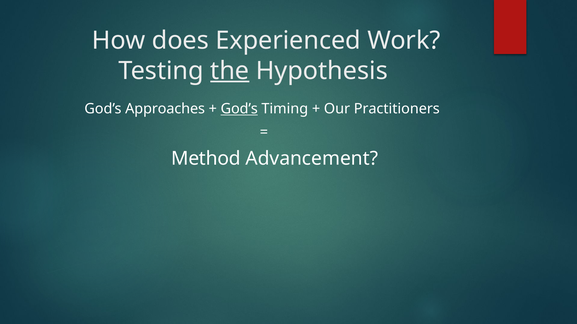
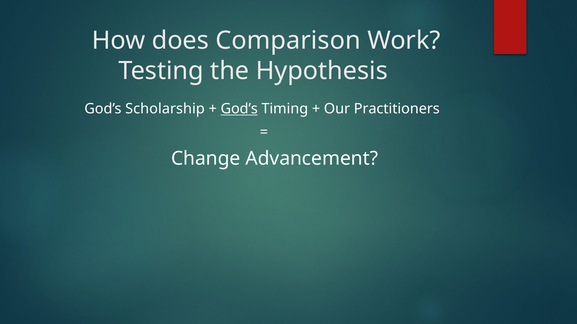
Experienced: Experienced -> Comparison (288, 41)
the underline: present -> none (230, 71)
Approaches: Approaches -> Scholarship (165, 109)
Method: Method -> Change (206, 159)
